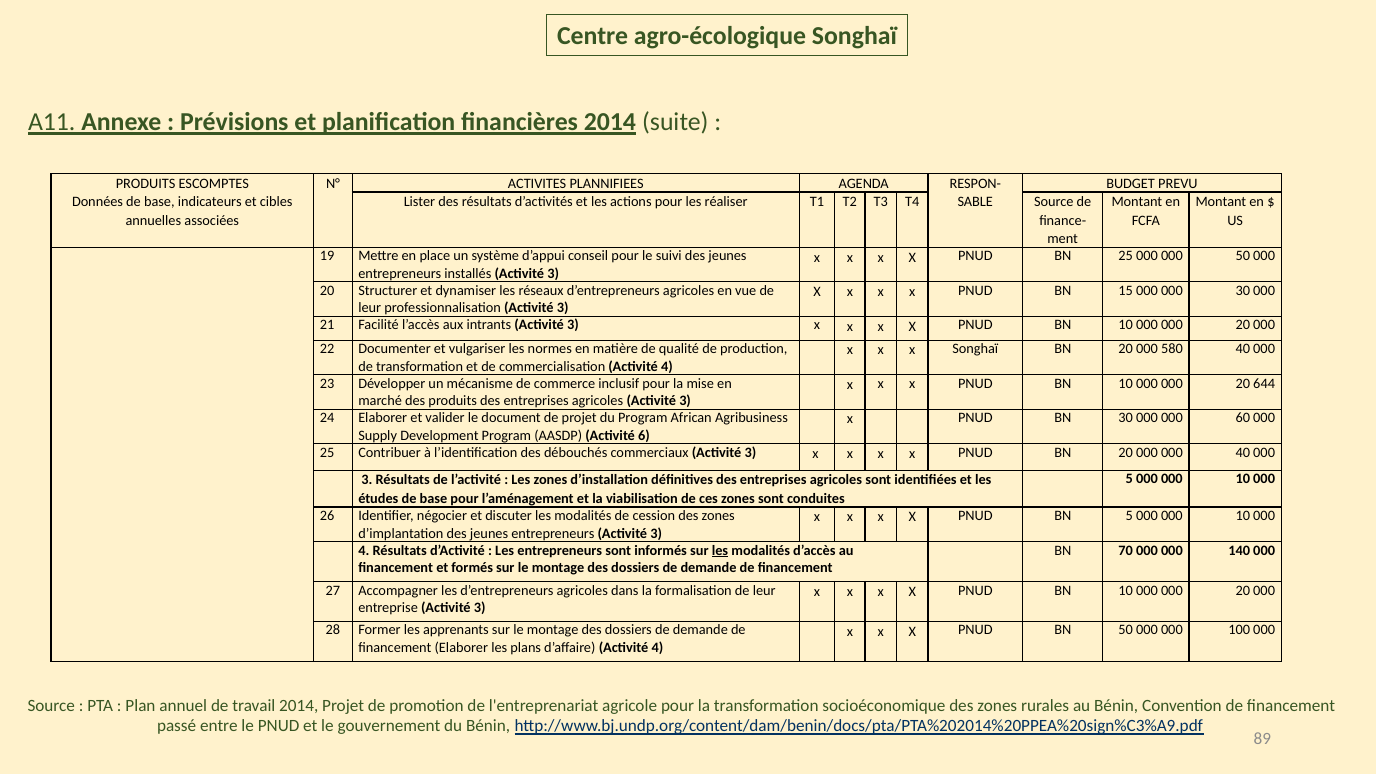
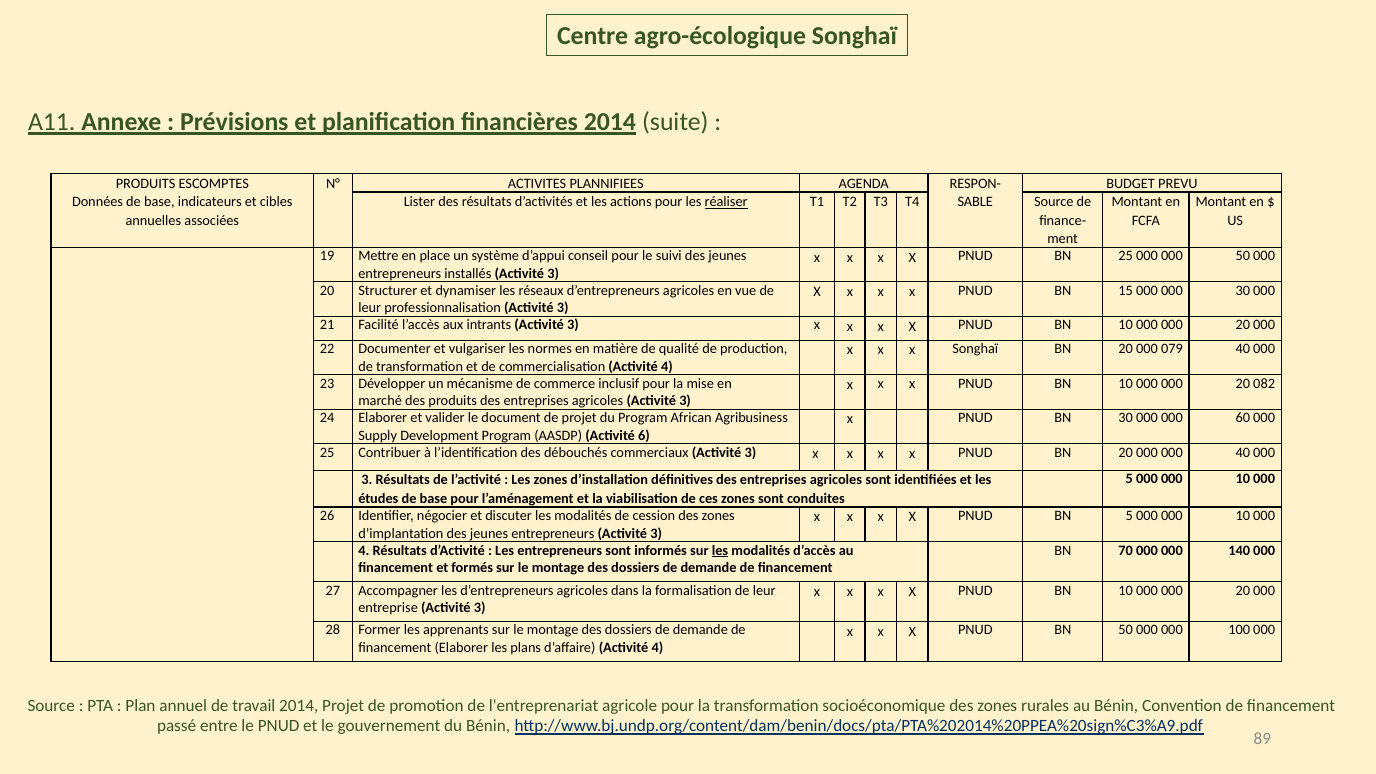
réaliser underline: none -> present (726, 202)
580: 580 -> 079 (1172, 349)
644: 644 -> 082 (1264, 384)
